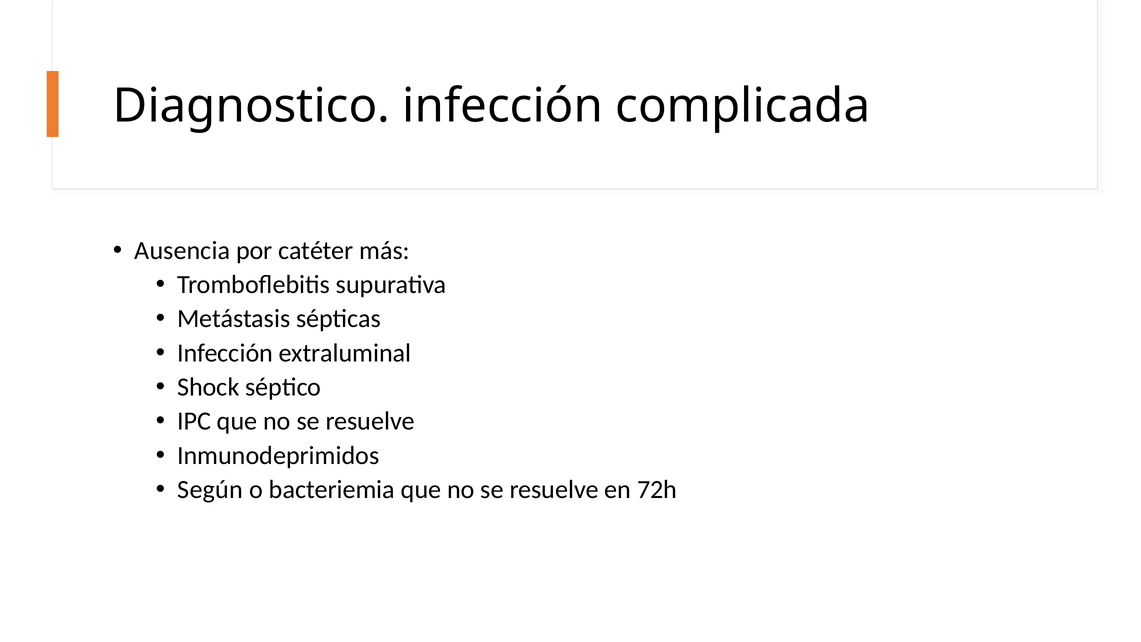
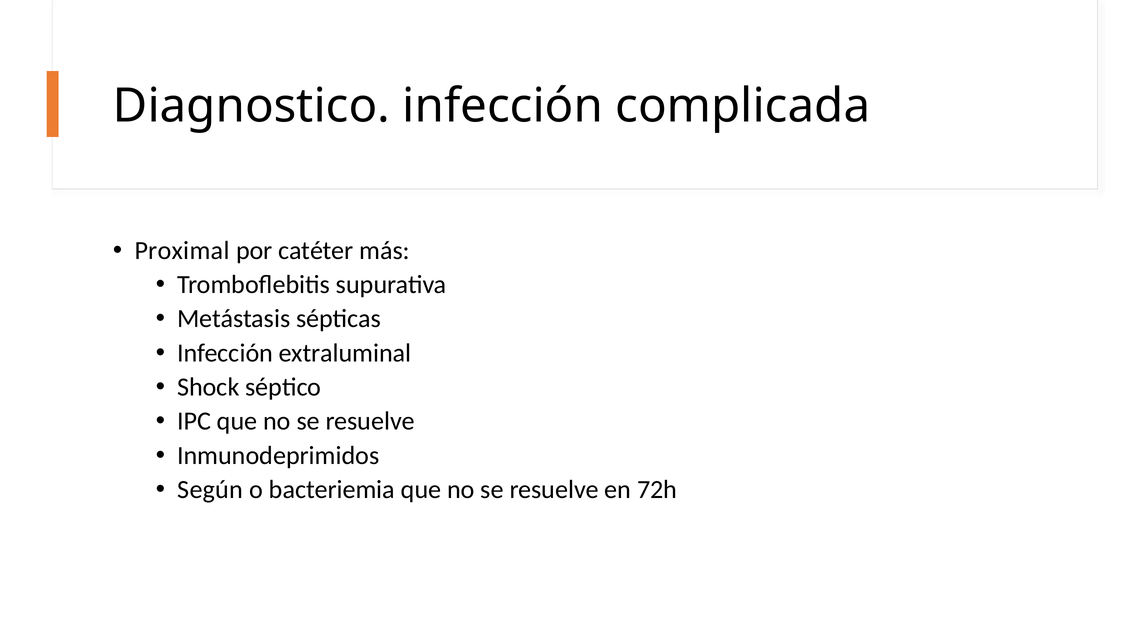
Ausencia: Ausencia -> Proximal (182, 250)
